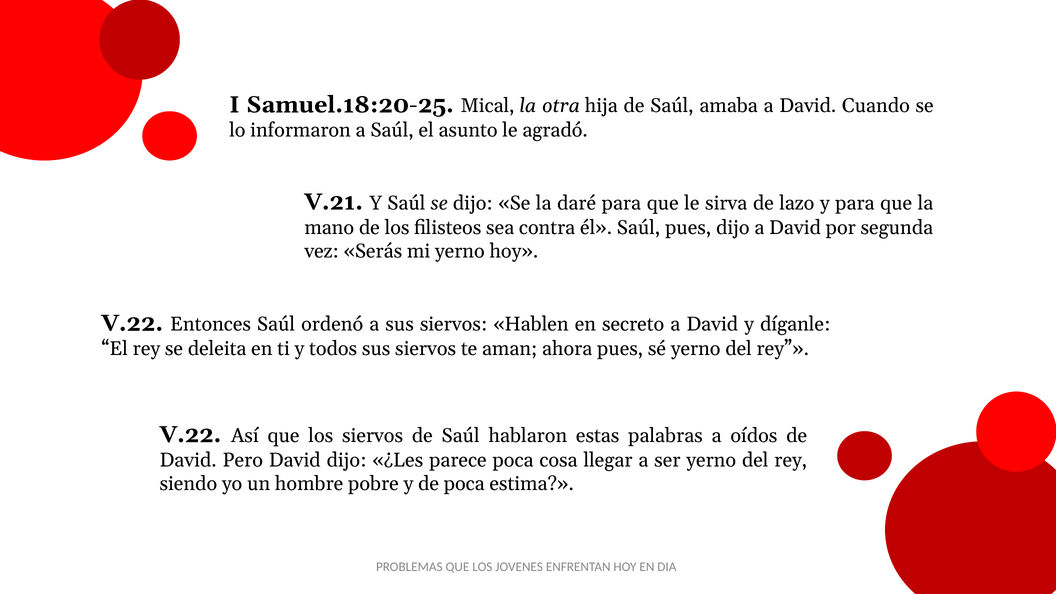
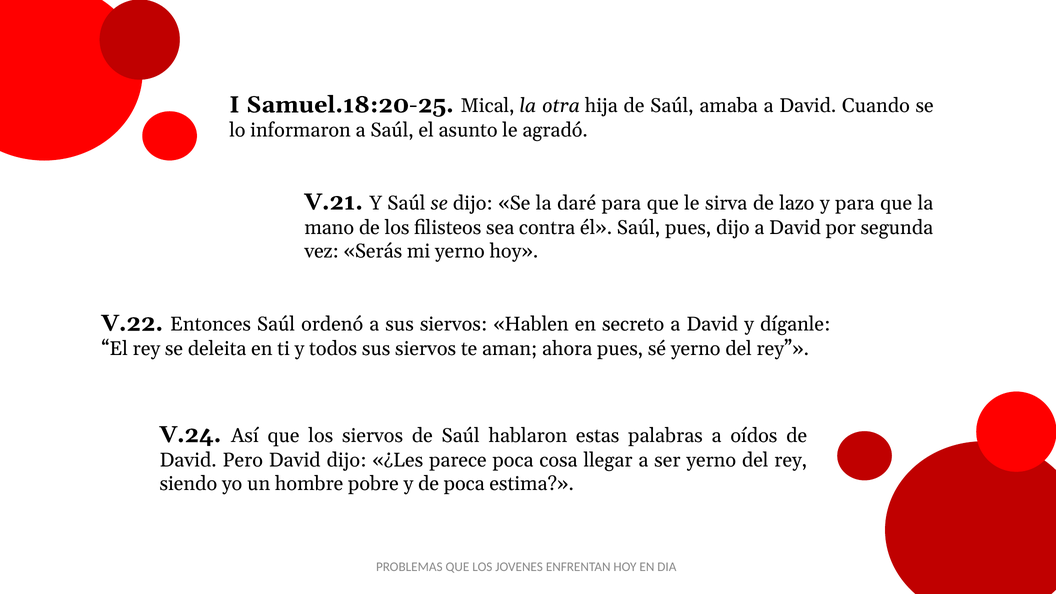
V.22: V.22 -> V.24 (190, 435)
